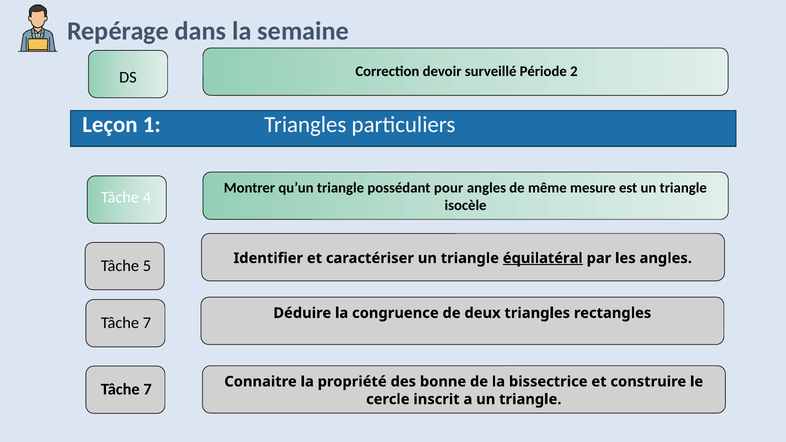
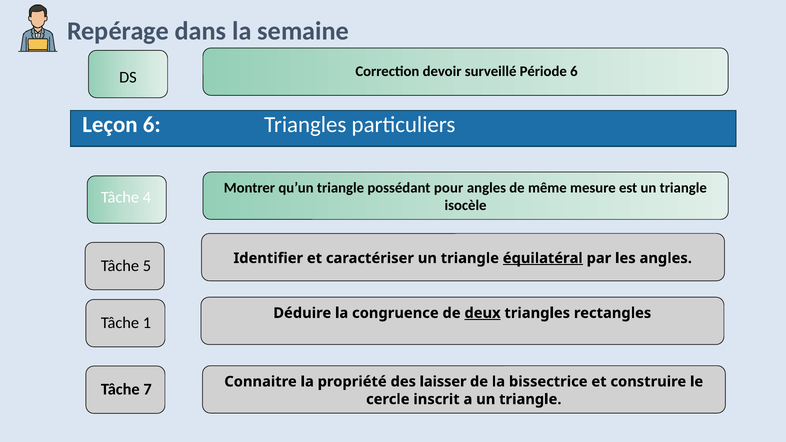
Période 2: 2 -> 6 (574, 72)
Leçon 1: 1 -> 6 (152, 125)
deux underline: none -> present (483, 313)
7: 7 -> 1 (147, 323)
bonne: bonne -> laisser (443, 382)
